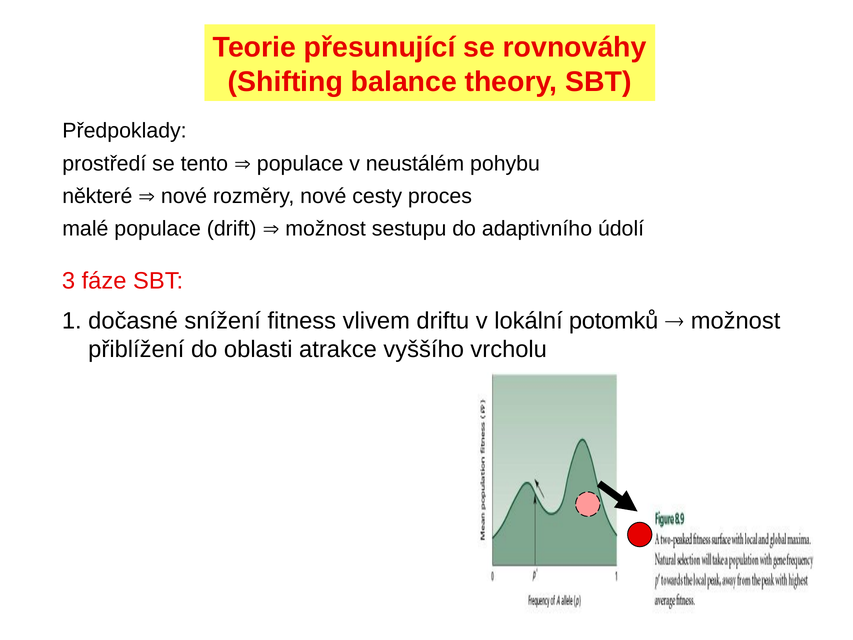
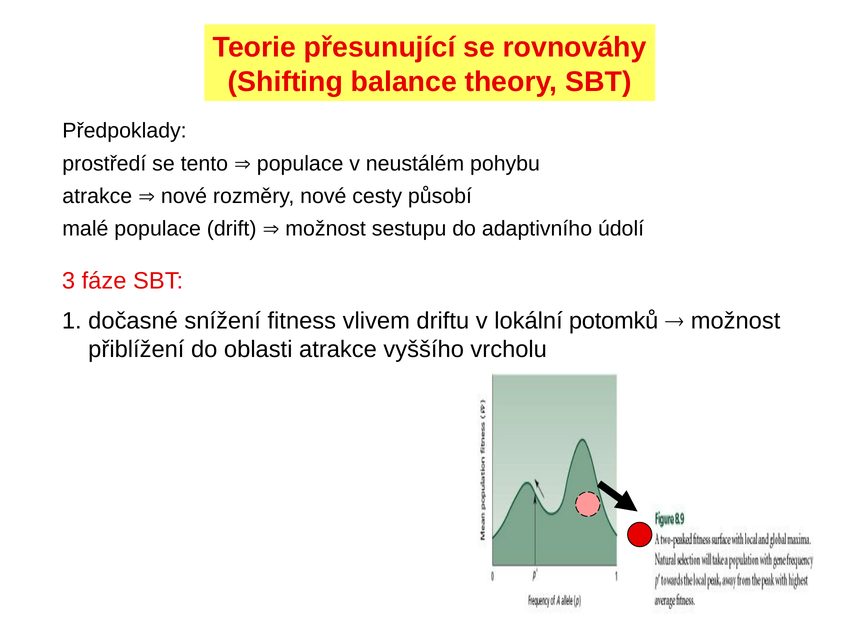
některé: některé -> atrakce (97, 196)
proces: proces -> působí (440, 196)
